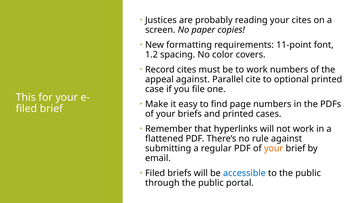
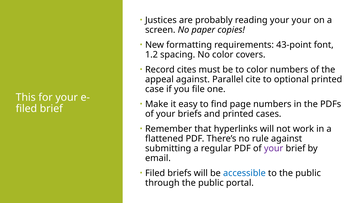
your cites: cites -> your (301, 20)
11-point: 11-point -> 43-point (294, 45)
to work: work -> color (257, 69)
your colour: orange -> purple (274, 148)
